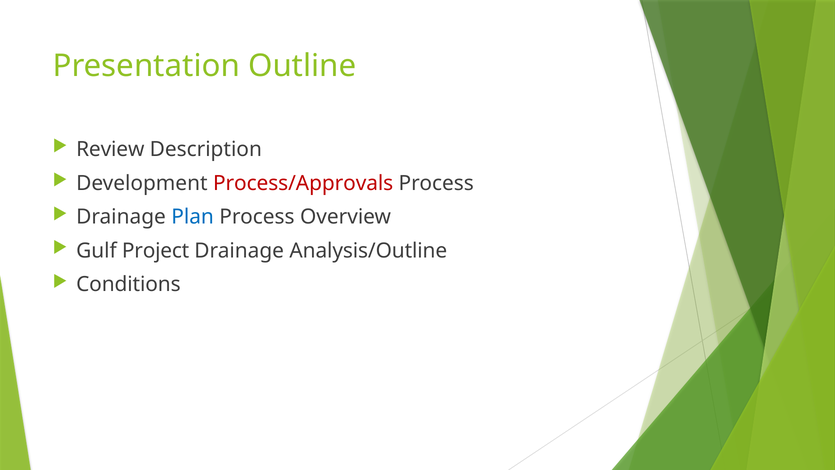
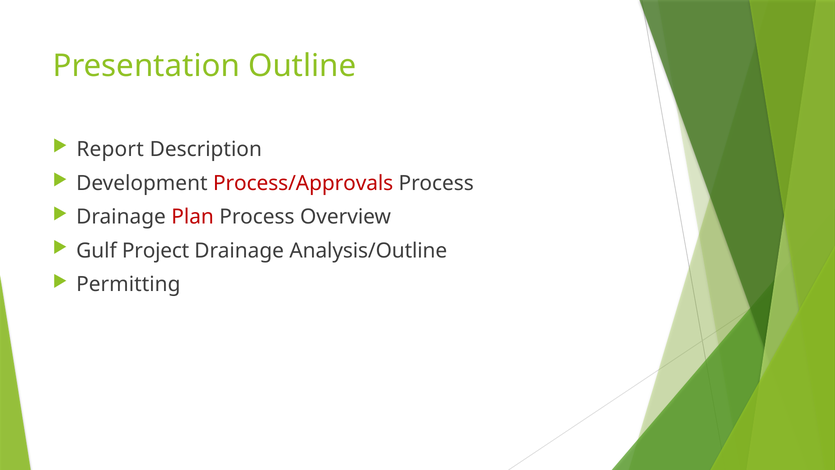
Review: Review -> Report (110, 149)
Plan colour: blue -> red (193, 217)
Conditions: Conditions -> Permitting (128, 284)
